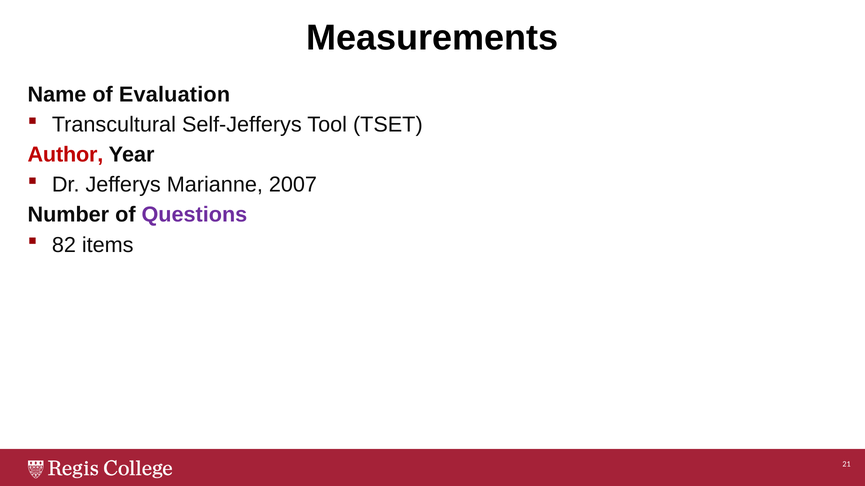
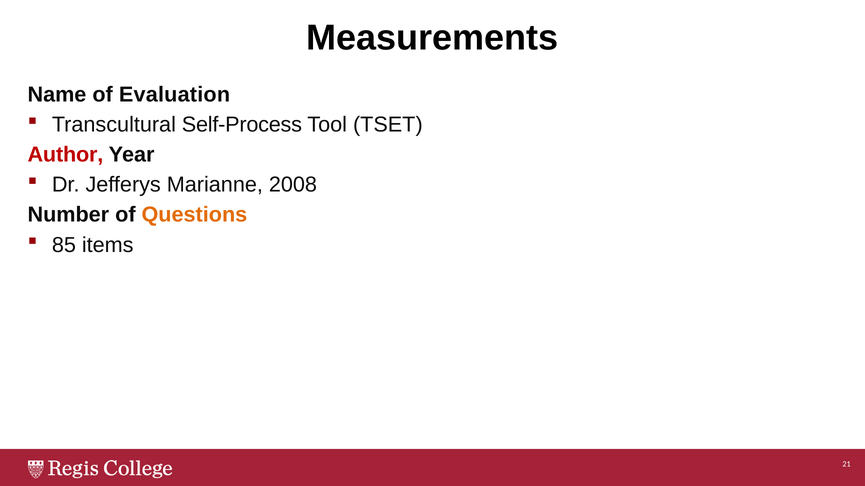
Self-Jefferys: Self-Jefferys -> Self-Process (242, 125)
2007: 2007 -> 2008 (293, 185)
Questions colour: purple -> orange (194, 215)
82: 82 -> 85 (64, 245)
